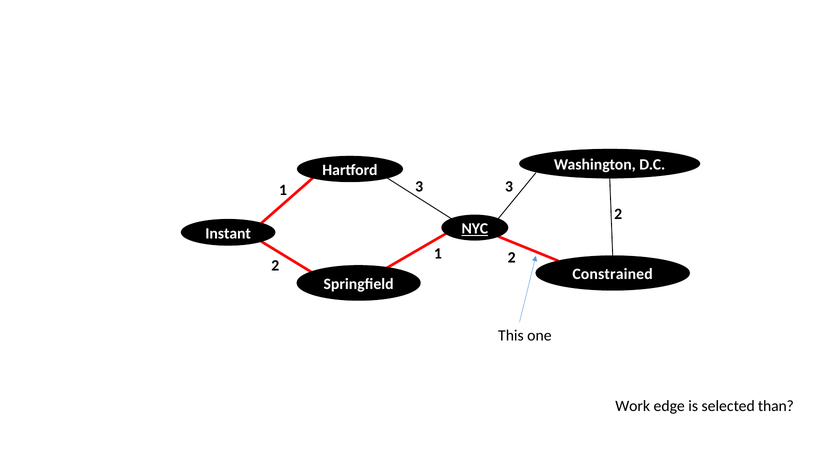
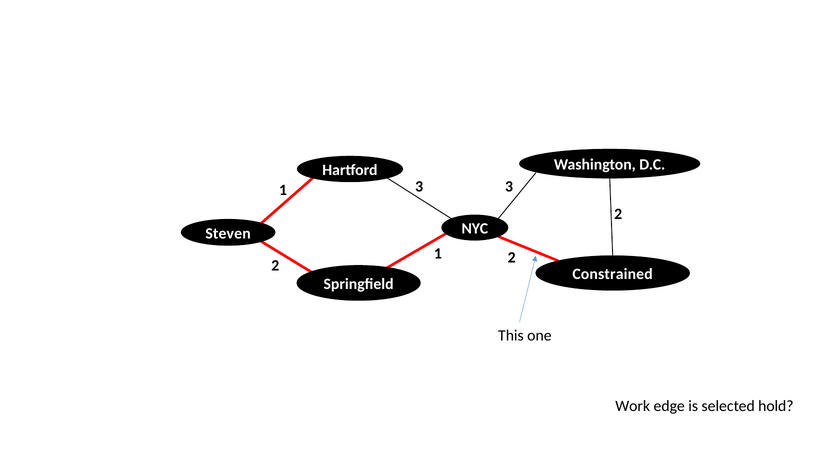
NYC underline: present -> none (475, 228)
Instant: Instant -> Steven (228, 233)
than: than -> hold (776, 406)
